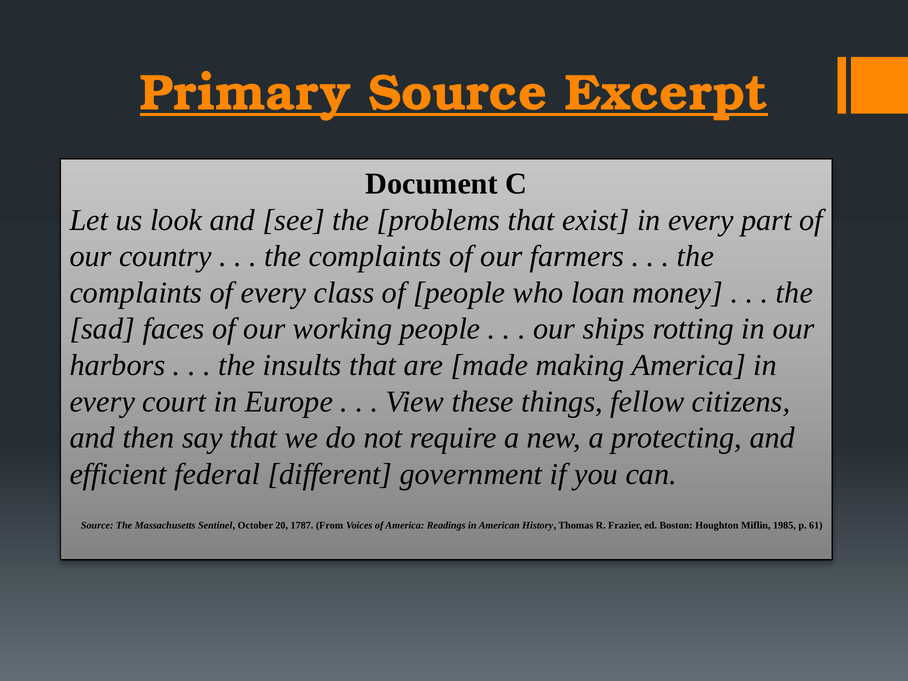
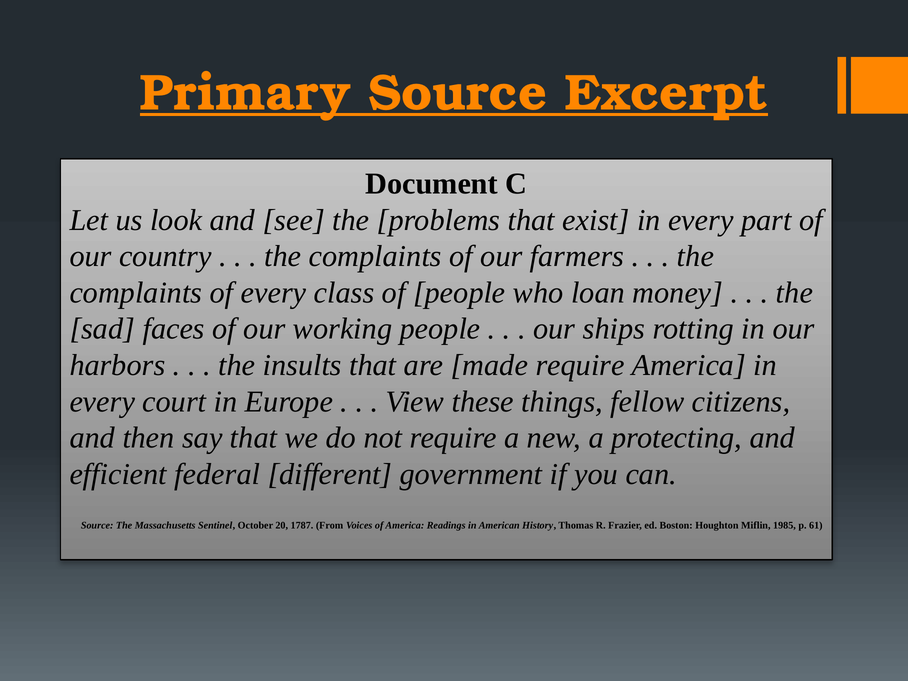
made making: making -> require (580, 365)
